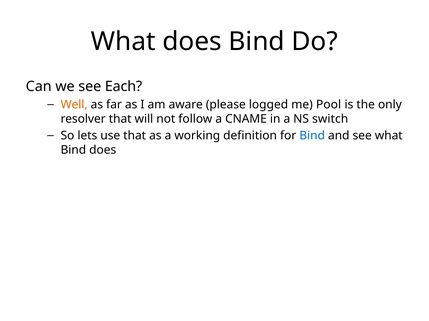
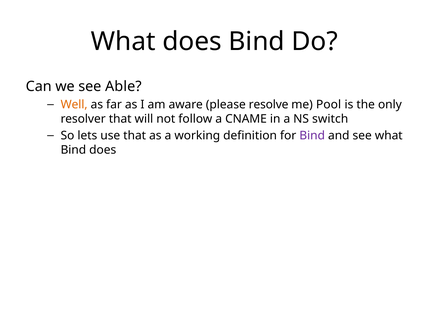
Each: Each -> Able (123, 87)
logged: logged -> resolve (269, 105)
Bind colour: blue -> purple (312, 136)
